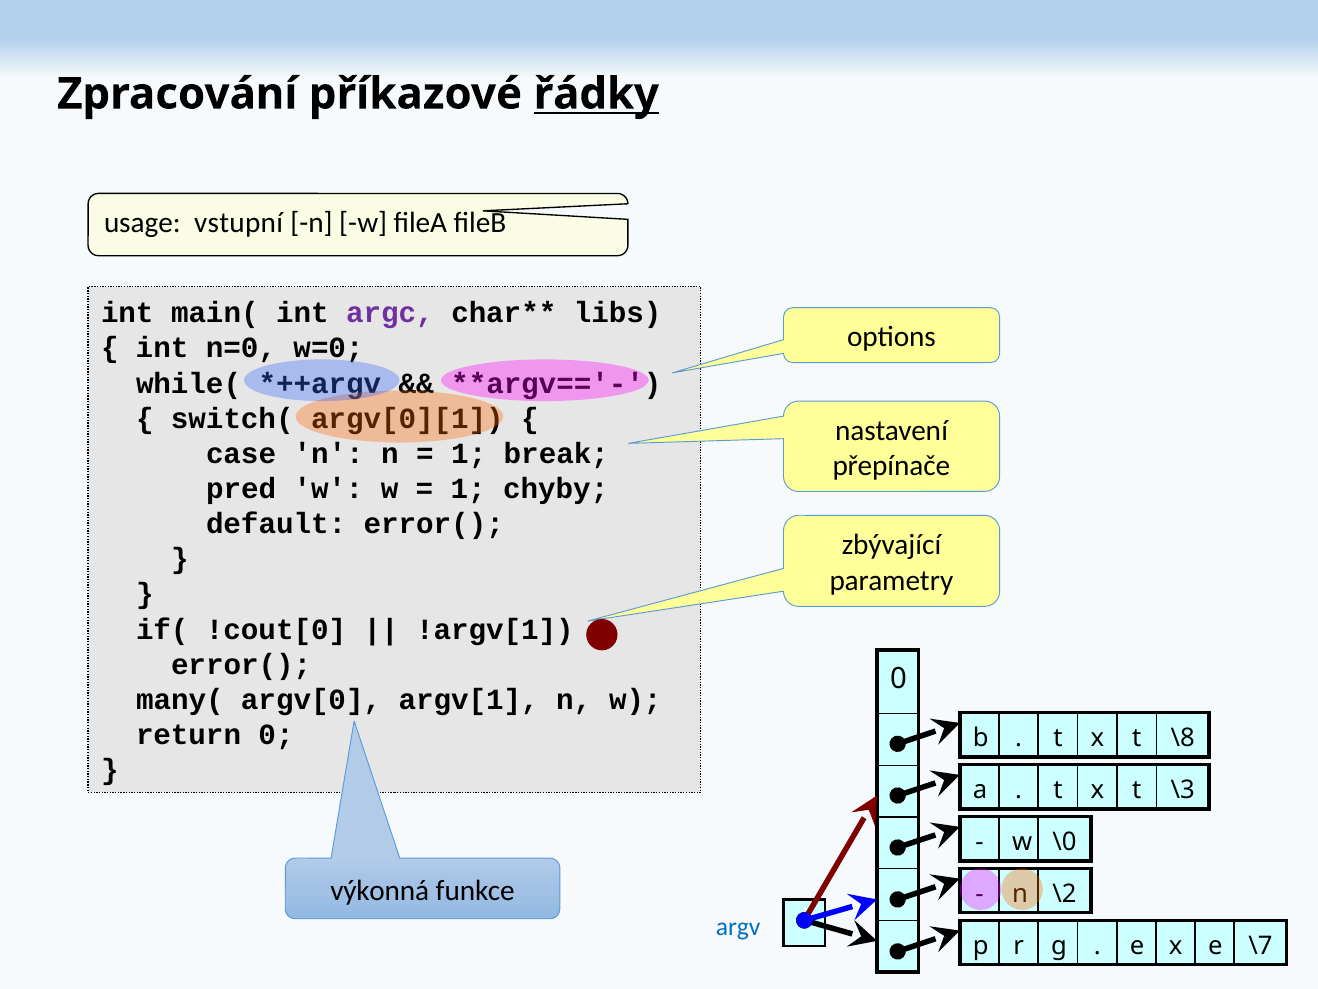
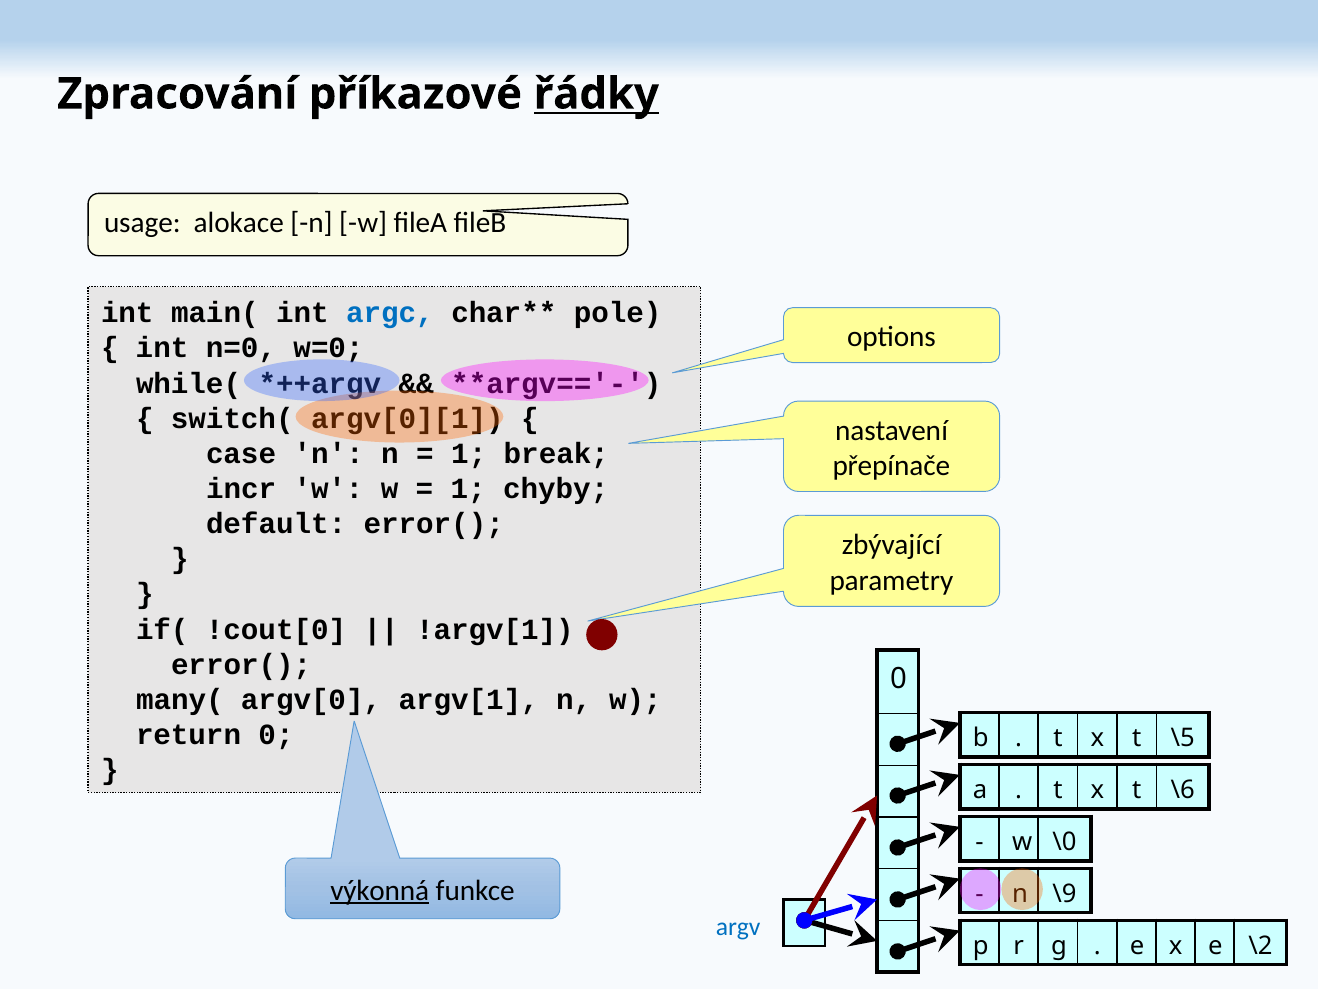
vstupní: vstupní -> alokace (239, 223)
argc colour: purple -> blue (390, 313)
libs: libs -> pole (618, 313)
pred: pred -> incr (241, 489)
\8: \8 -> \5 (1183, 738)
\3: \3 -> \6 (1183, 790)
výkonná underline: none -> present (380, 890)
\2: \2 -> \9 (1064, 894)
\7: \7 -> \2 (1260, 946)
